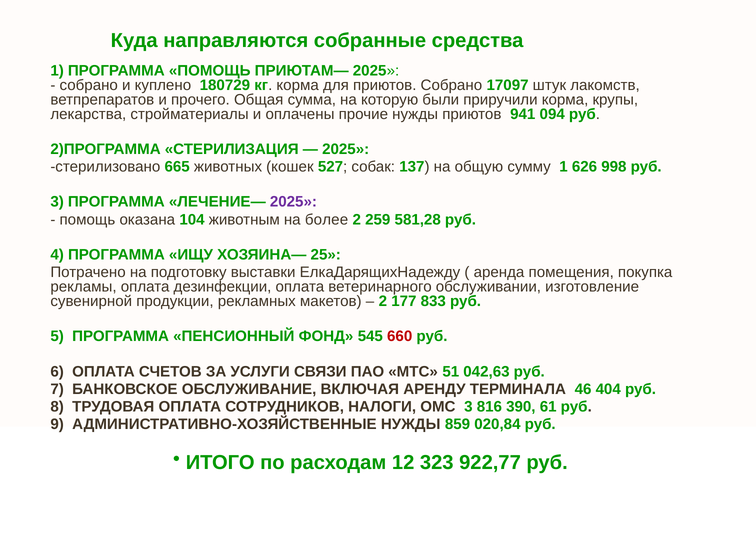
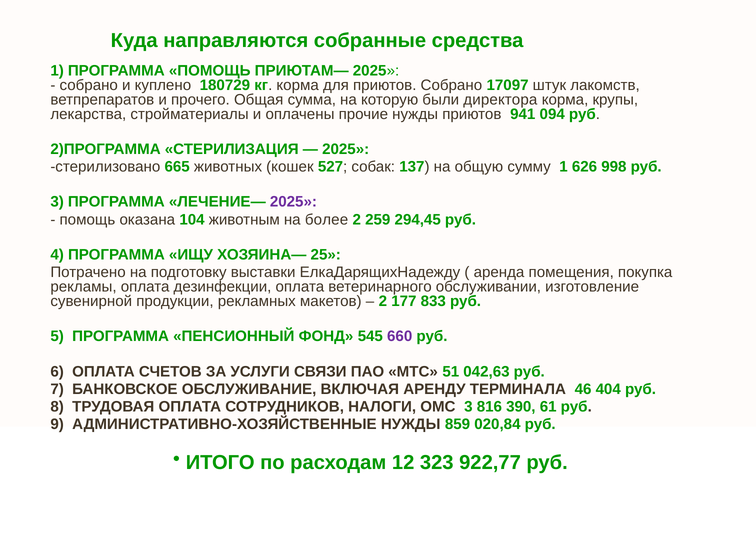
приручили: приручили -> директора (500, 99)
581,28: 581,28 -> 294,45 (418, 219)
660 colour: red -> purple (400, 336)
